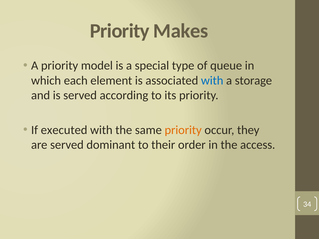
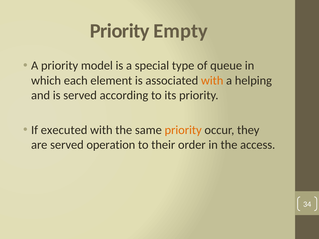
Makes: Makes -> Empty (181, 31)
with colour: blue -> orange (212, 81)
storage: storage -> helping (253, 81)
dominant: dominant -> operation (111, 145)
